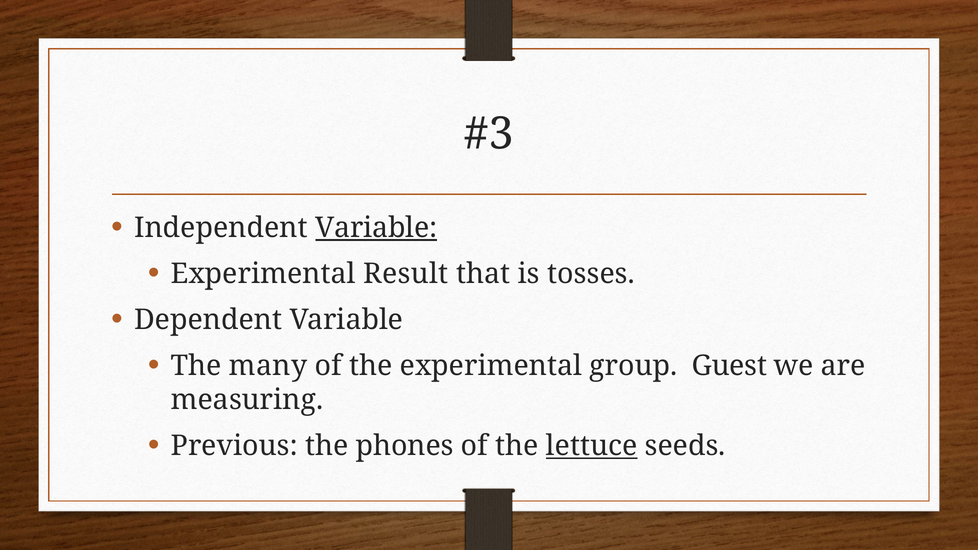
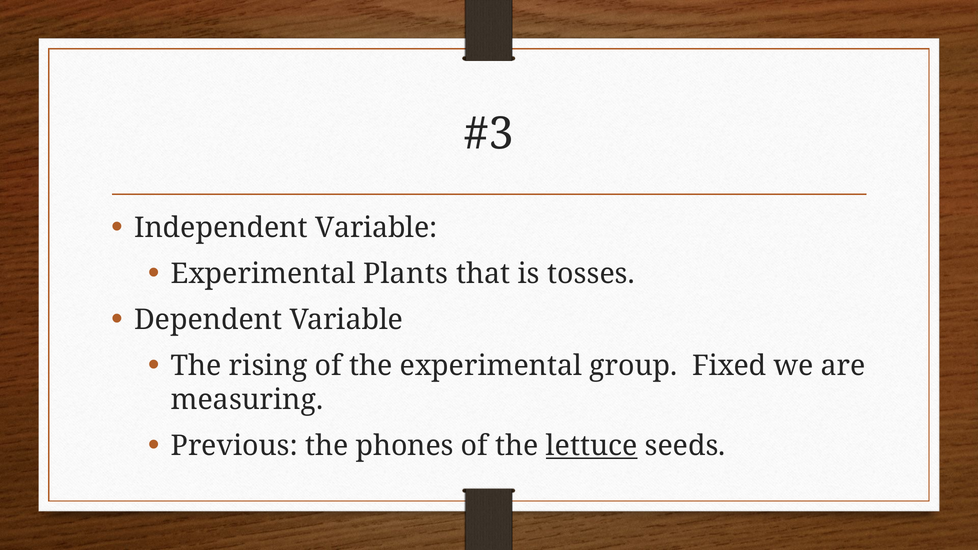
Variable underline: present -> none (376, 228)
Result: Result -> Plants (406, 274)
many: many -> rising (268, 366)
Guest: Guest -> Fixed (729, 366)
